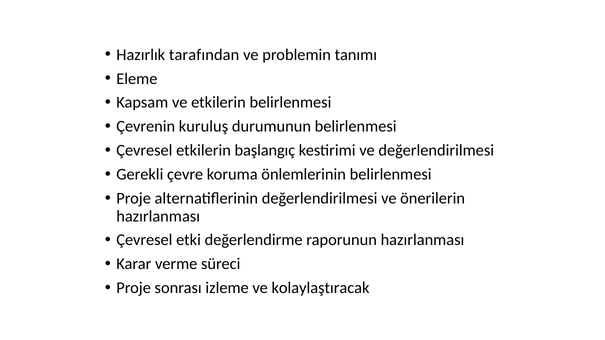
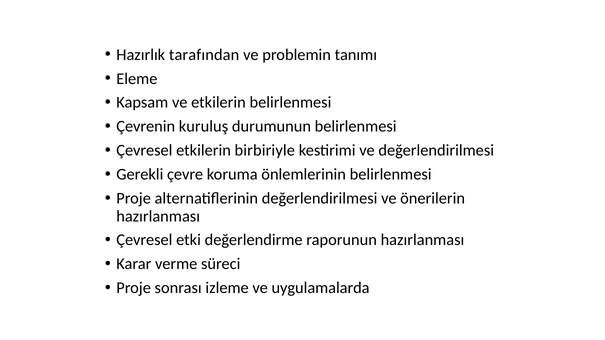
başlangıç: başlangıç -> birbiriyle (265, 151)
kolaylaştıracak: kolaylaştıracak -> uygulamalarda (321, 288)
